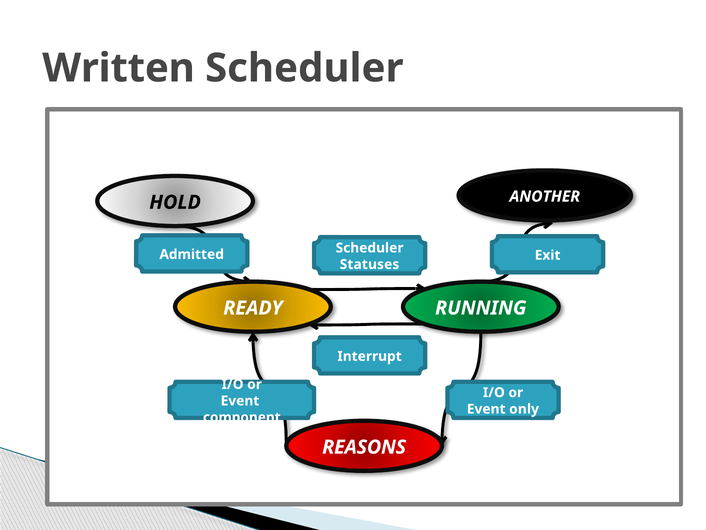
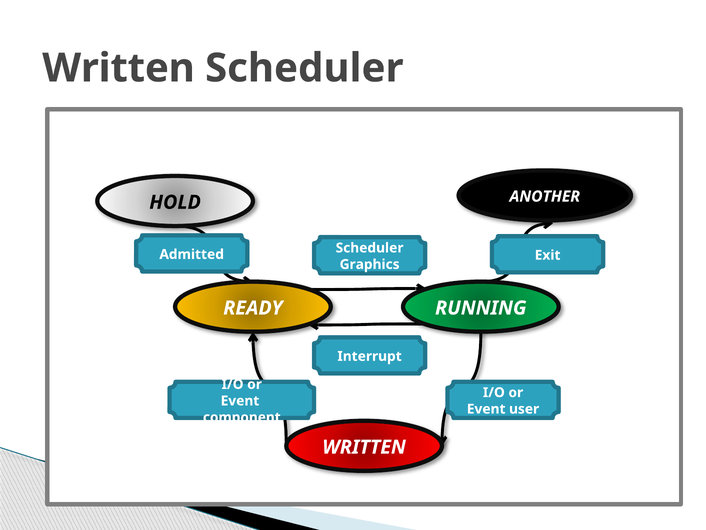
Statuses: Statuses -> Graphics (370, 264)
only: only -> user (524, 409)
REASONS: REASONS -> WRITTEN (364, 447)
